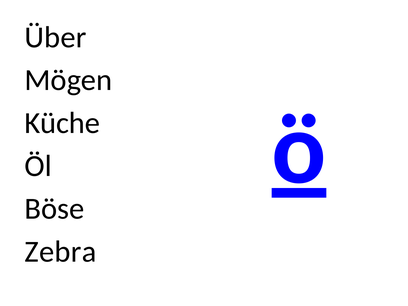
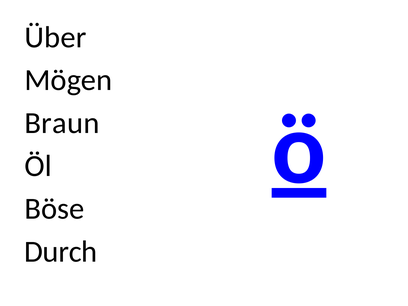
Küche: Küche -> Braun (62, 123)
Zebra: Zebra -> Durch (61, 252)
